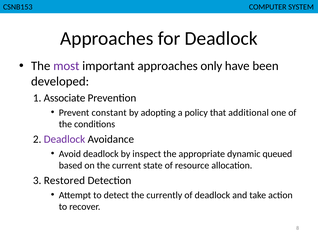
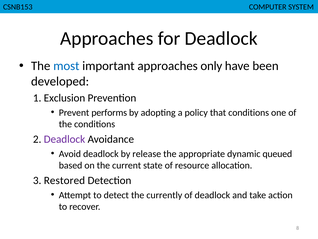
most colour: purple -> blue (66, 66)
Associate: Associate -> Exclusion (64, 98)
constant: constant -> performs (109, 112)
that additional: additional -> conditions (249, 112)
inspect: inspect -> release (147, 153)
